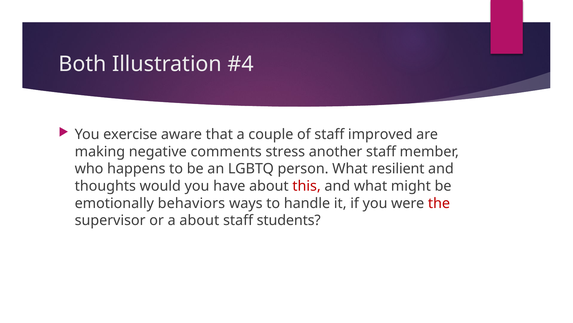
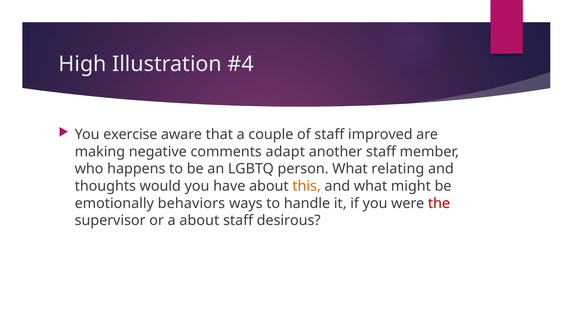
Both: Both -> High (83, 64)
stress: stress -> adapt (285, 151)
resilient: resilient -> relating (398, 168)
this colour: red -> orange (307, 186)
students: students -> desirous (289, 220)
